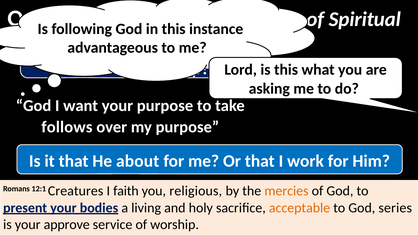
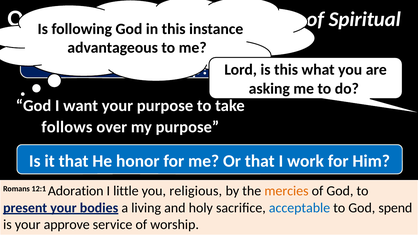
about: about -> honor (138, 161)
Creatures: Creatures -> Adoration (76, 191)
faith: faith -> little (126, 191)
acceptable colour: orange -> blue (300, 208)
series: series -> spend (395, 208)
